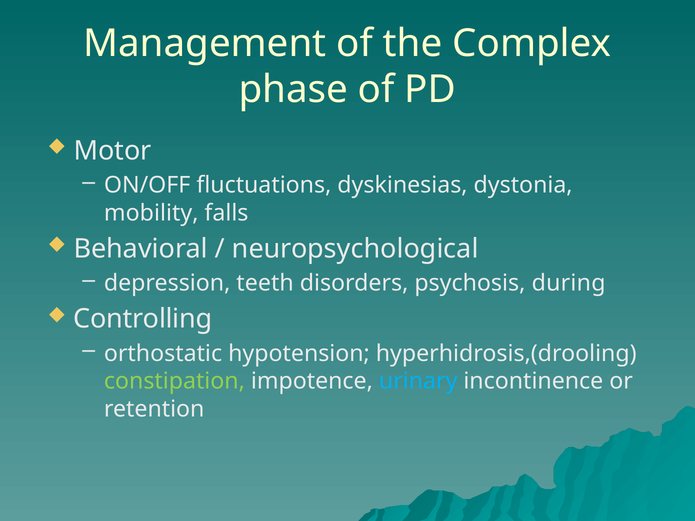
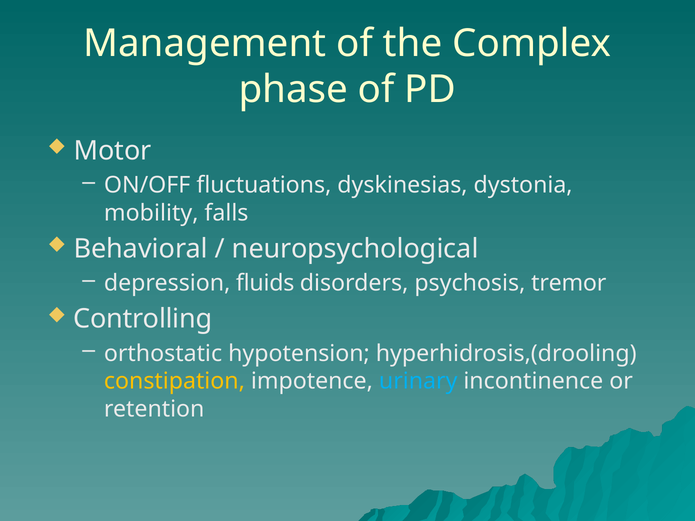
teeth: teeth -> fluids (265, 283)
during: during -> tremor (569, 283)
constipation colour: light green -> yellow (174, 381)
